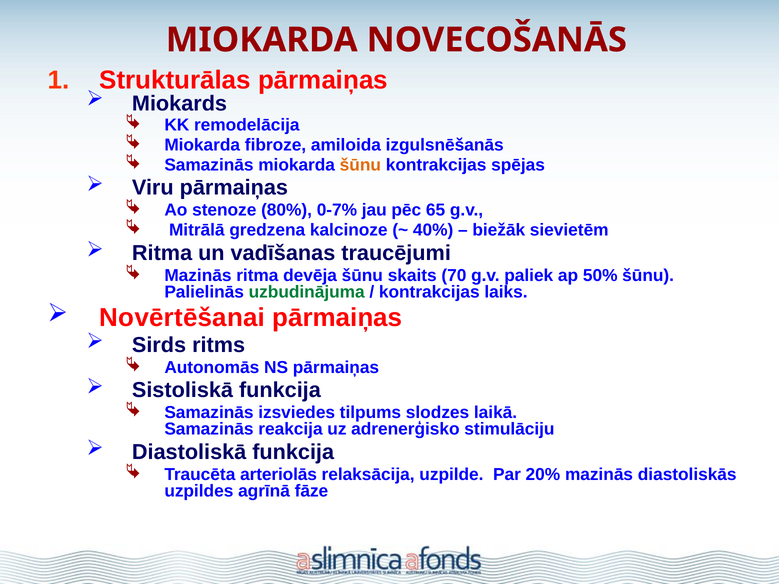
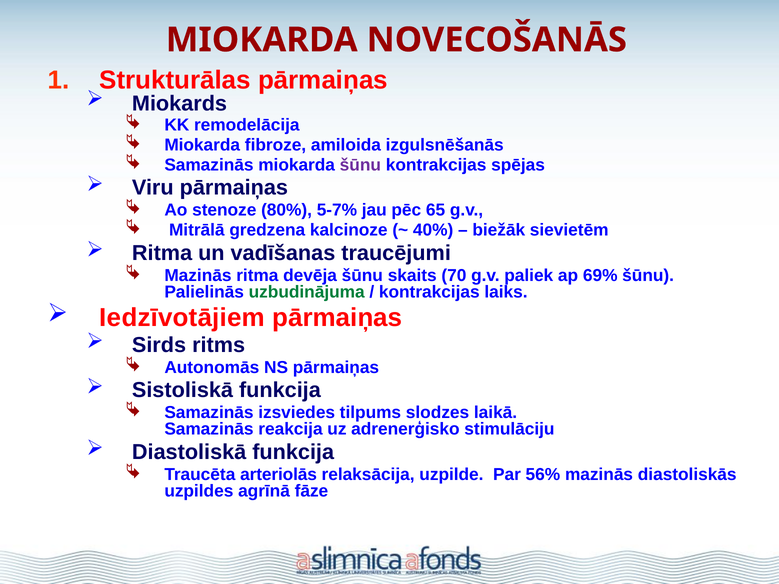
šūnu colour: orange -> purple (360, 165)
0-7%: 0-7% -> 5-7% (337, 210)
50%: 50% -> 69% (600, 276)
Novērtēšanai: Novērtēšanai -> Iedzīvotājiem (182, 318)
20%: 20% -> 56% (543, 475)
